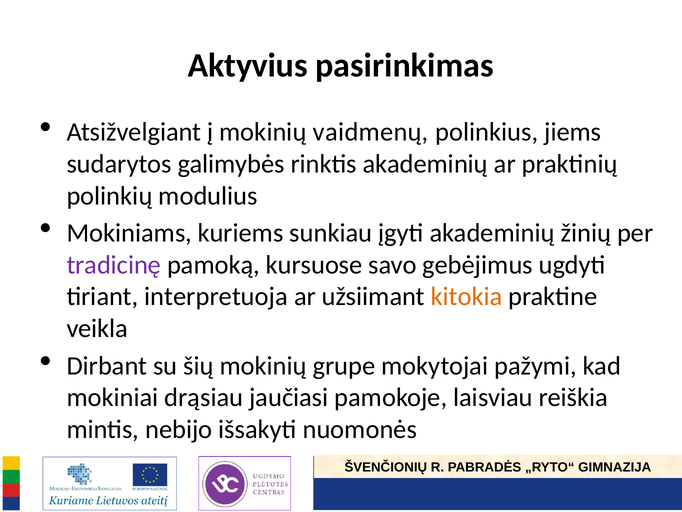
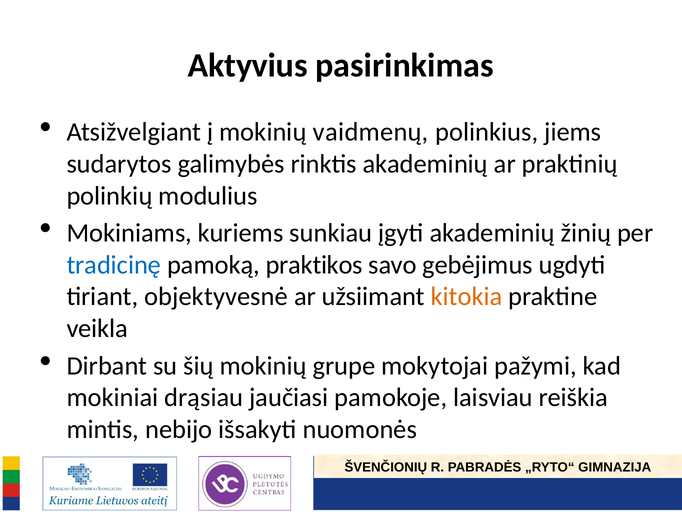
tradicinę colour: purple -> blue (114, 265)
kursuose: kursuose -> praktikos (314, 265)
interpretuoja: interpretuoja -> objektyvesnė (216, 296)
